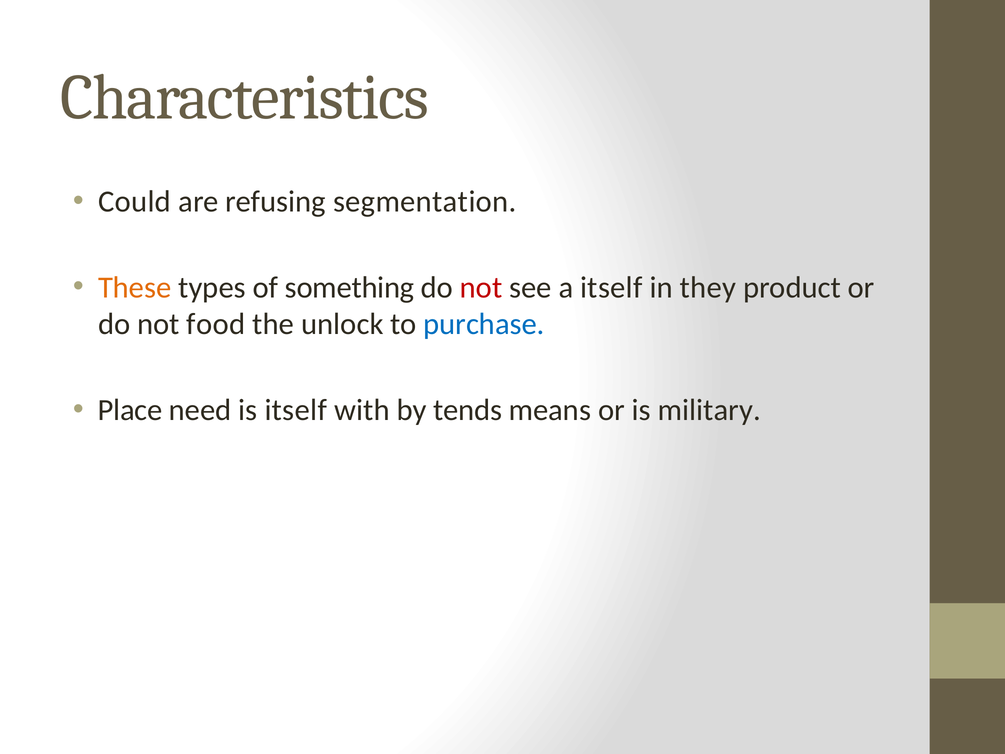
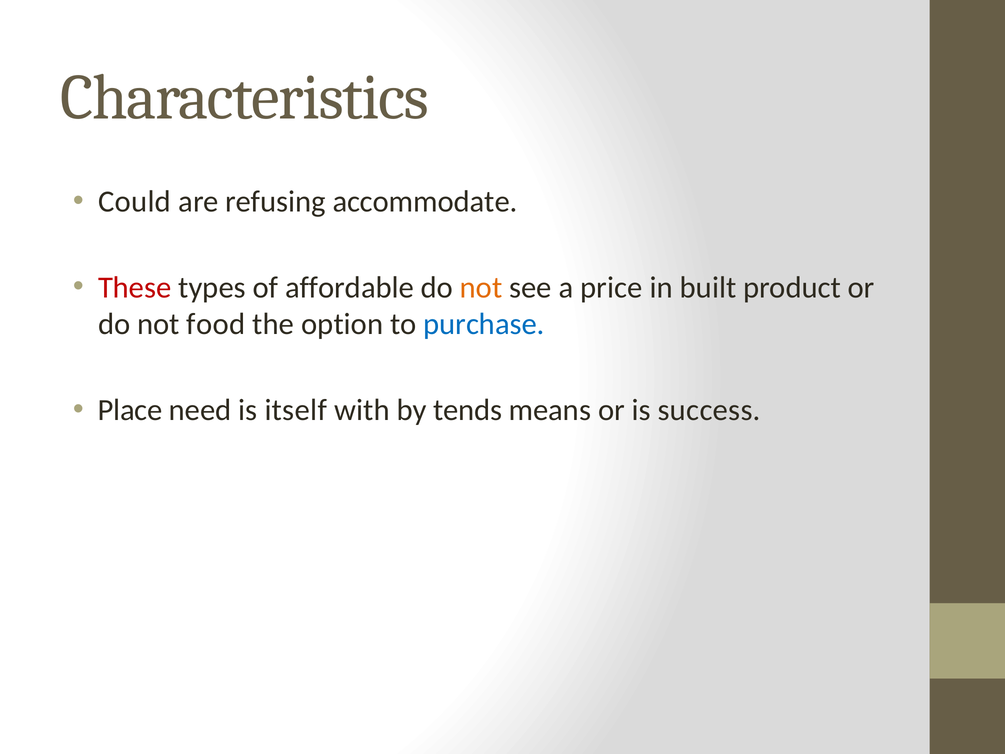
segmentation: segmentation -> accommodate (425, 201)
These colour: orange -> red (135, 287)
something: something -> affordable (349, 287)
not colour: red -> orange (481, 287)
a itself: itself -> price (611, 287)
they: they -> built (708, 287)
unlock: unlock -> option (342, 324)
military: military -> success (709, 410)
